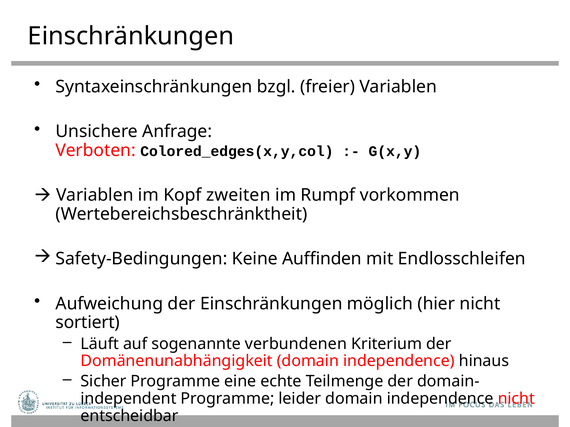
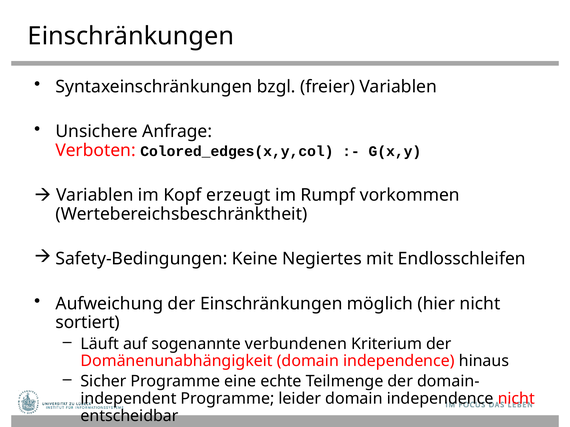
zweiten: zweiten -> erzeugt (238, 195)
Auffinden: Auffinden -> Negiertes (322, 259)
